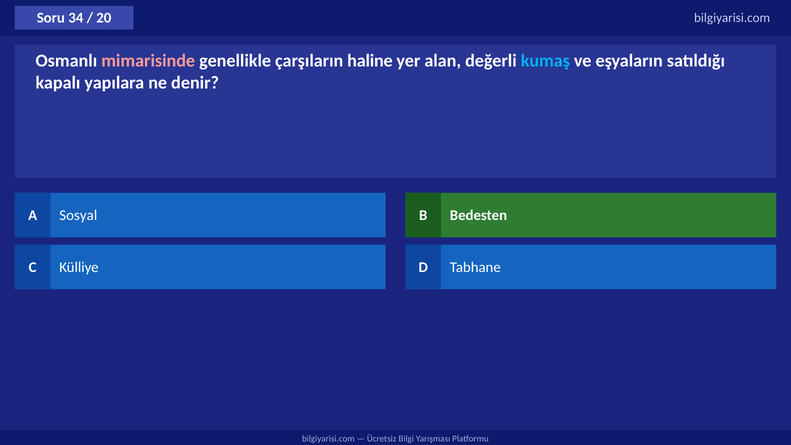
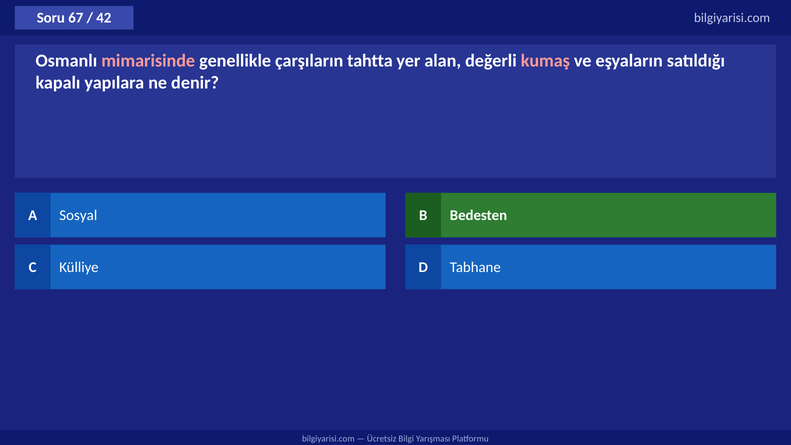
34: 34 -> 67 (76, 18)
20: 20 -> 42 (104, 18)
haline: haline -> tahtta (370, 61)
kumaş colour: light blue -> pink (545, 61)
